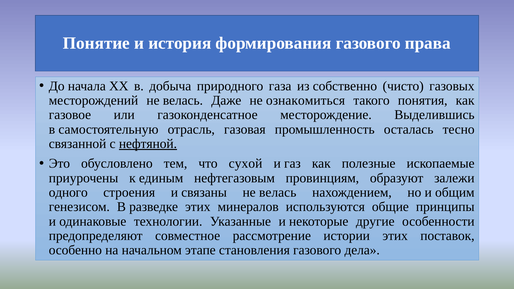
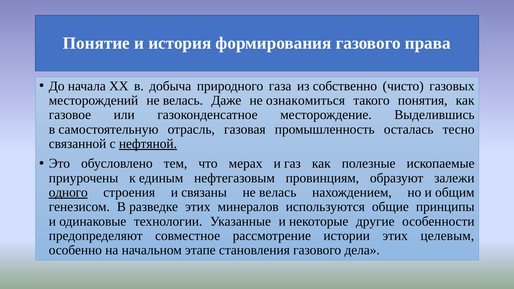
сухой: сухой -> мерах (246, 164)
одного underline: none -> present (68, 193)
поставок: поставок -> целевым (447, 236)
